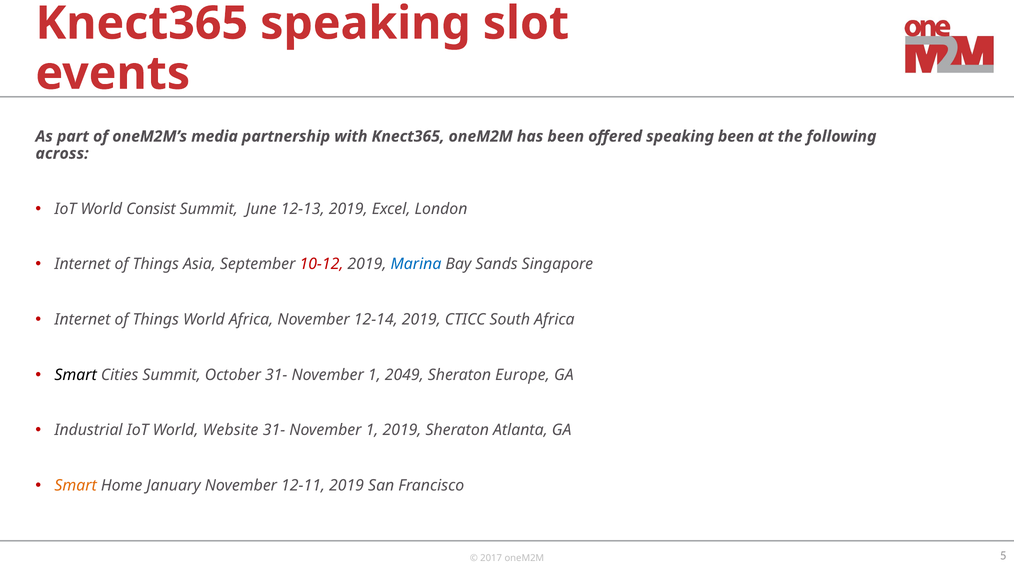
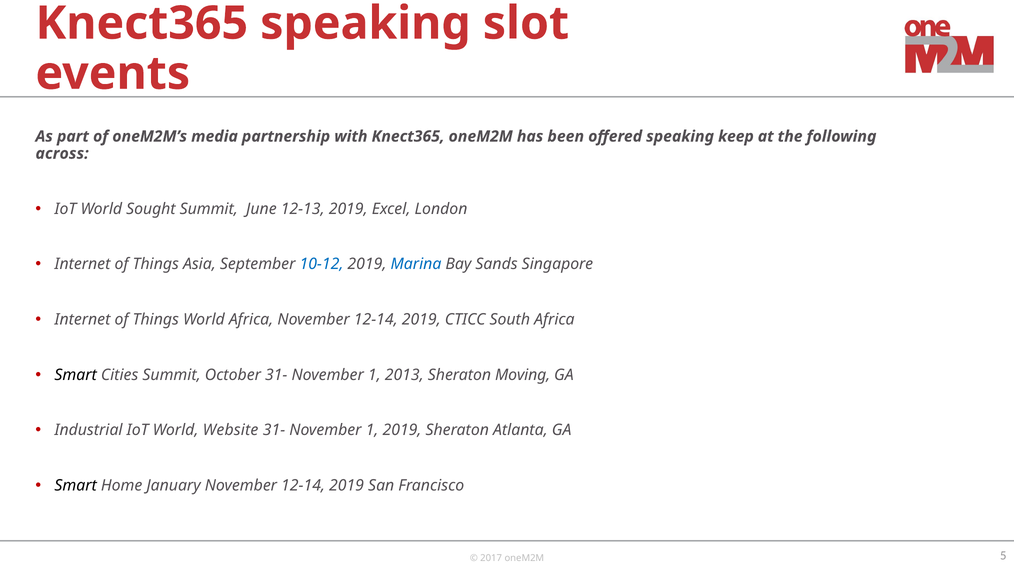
speaking been: been -> keep (736, 137)
Consist: Consist -> Sought (151, 209)
10-12 colour: red -> blue (321, 264)
2049: 2049 -> 2013 (404, 375)
Europe: Europe -> Moving (523, 375)
Smart colour: orange -> black (76, 486)
12-11: 12-11 -> 12-14 (303, 486)
